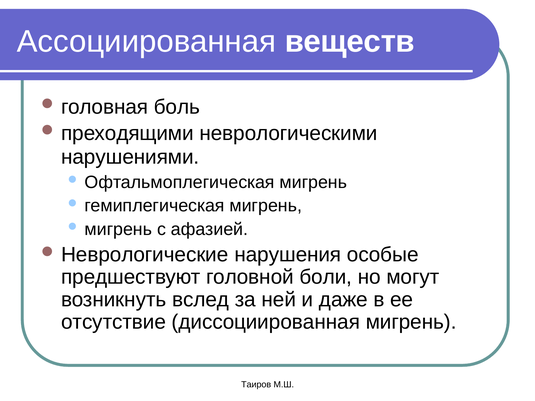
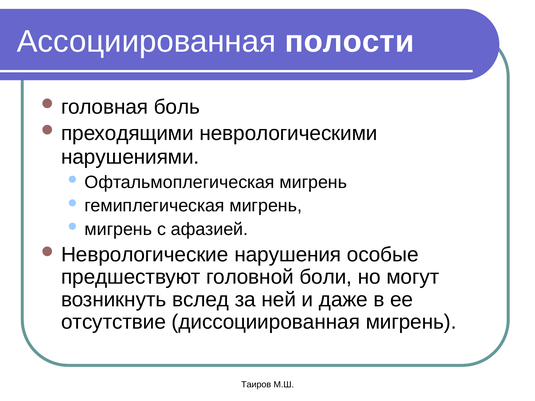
веществ: веществ -> полости (350, 41)
